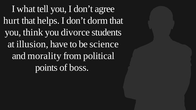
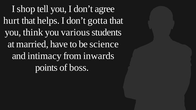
what: what -> shop (26, 9)
dorm: dorm -> gotta (98, 21)
divorce: divorce -> various (75, 32)
illusion: illusion -> married (32, 44)
morality: morality -> intimacy (44, 56)
political: political -> inwards (99, 56)
